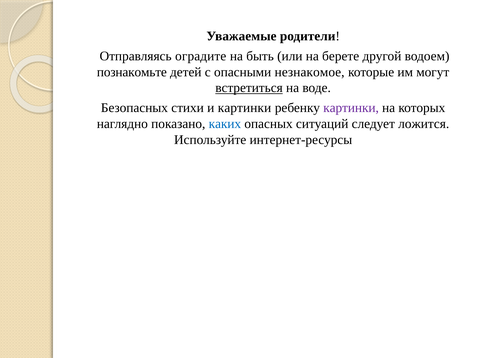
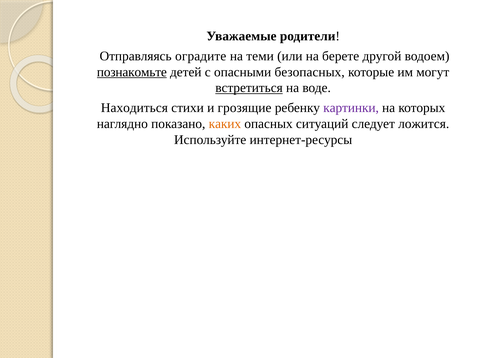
быть: быть -> теми (260, 56)
познакомьте underline: none -> present (132, 72)
незнакомое: незнакомое -> безопасных (310, 72)
Безопасных: Безопасных -> Находиться (134, 108)
и картинки: картинки -> грозящие (245, 108)
каких colour: blue -> orange (225, 124)
